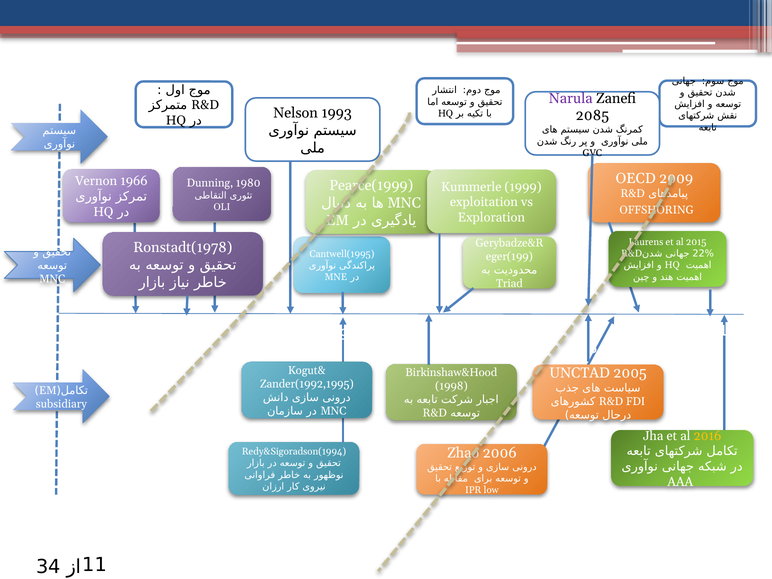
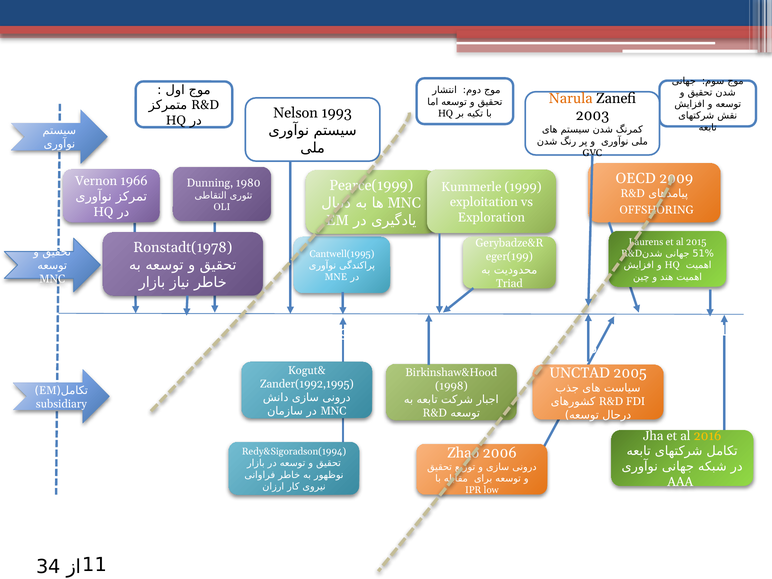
Narula colour: purple -> orange (571, 98)
2085: 2085 -> 2003 (592, 116)
22%: 22% -> 51% (703, 254)
